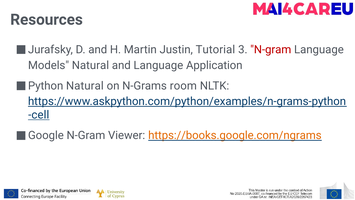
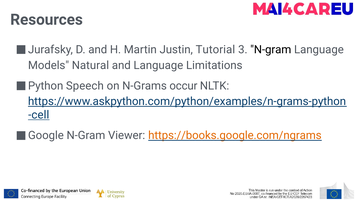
N-gram colour: red -> black (271, 50)
Application: Application -> Limitations (214, 65)
Natural: Natural -> Speech (85, 86)
room: room -> occur (183, 86)
